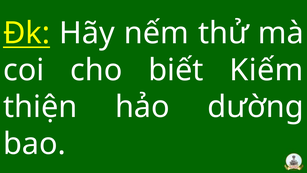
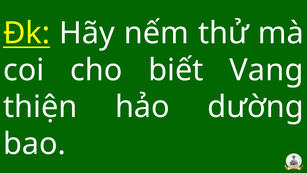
Kiếm: Kiếm -> Vang (266, 70)
